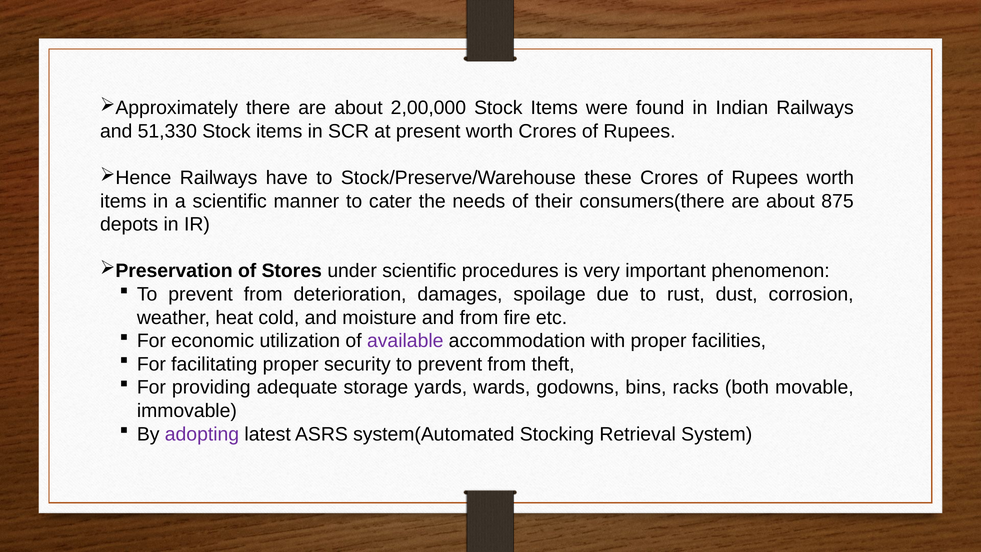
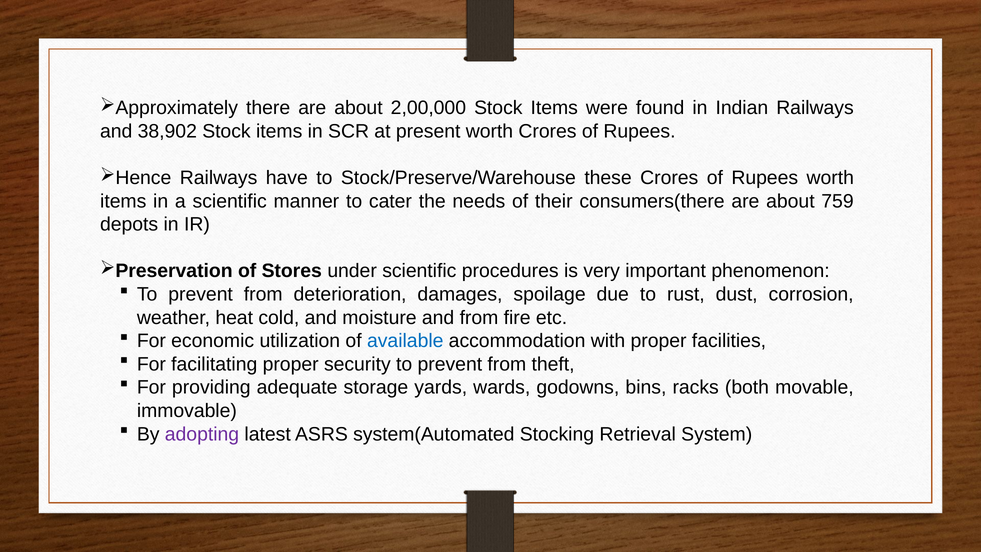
51,330: 51,330 -> 38,902 (167, 131)
875: 875 -> 759 (837, 201)
available colour: purple -> blue (405, 341)
